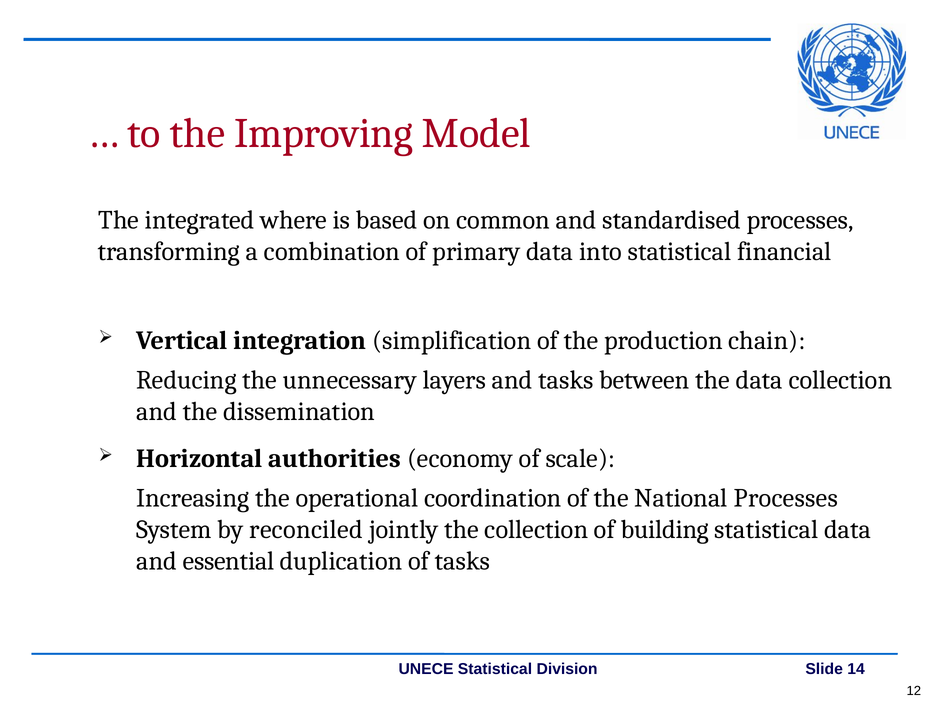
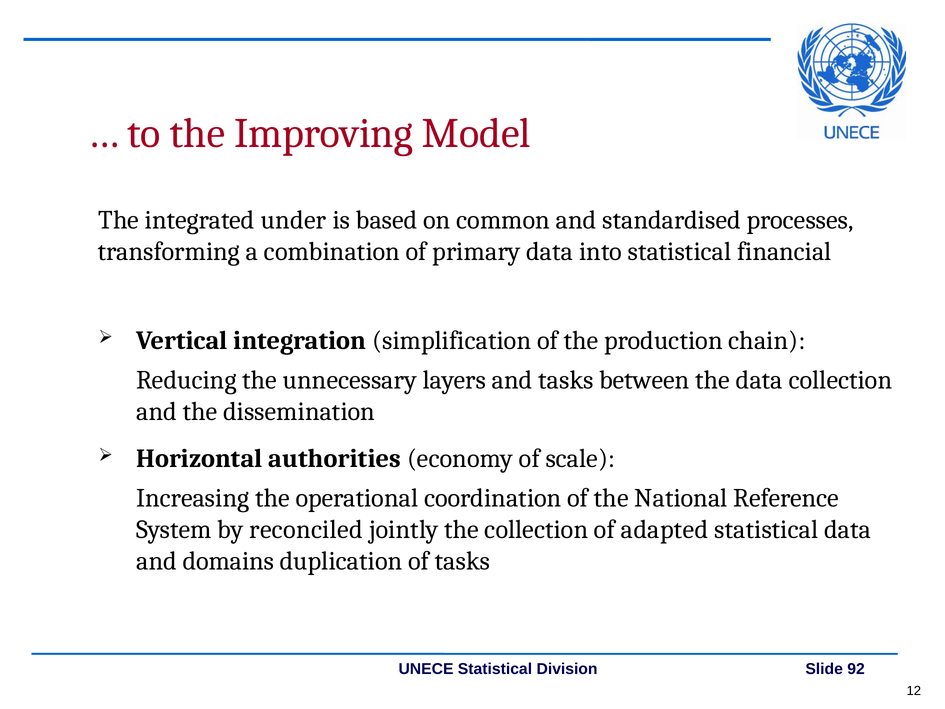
where: where -> under (293, 220)
National Processes: Processes -> Reference (786, 498)
building: building -> adapted (665, 529)
essential: essential -> domains (228, 561)
14: 14 -> 92 (856, 669)
